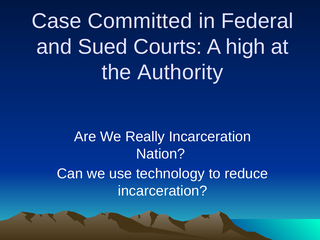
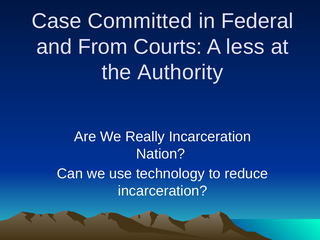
Sued: Sued -> From (103, 47)
high: high -> less (245, 47)
